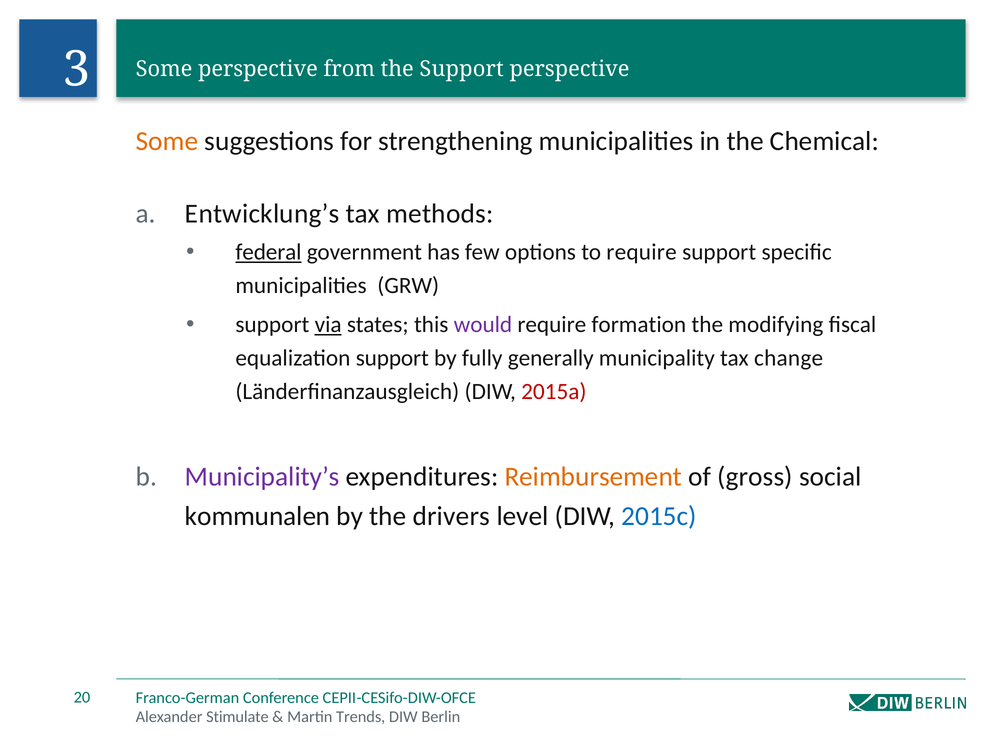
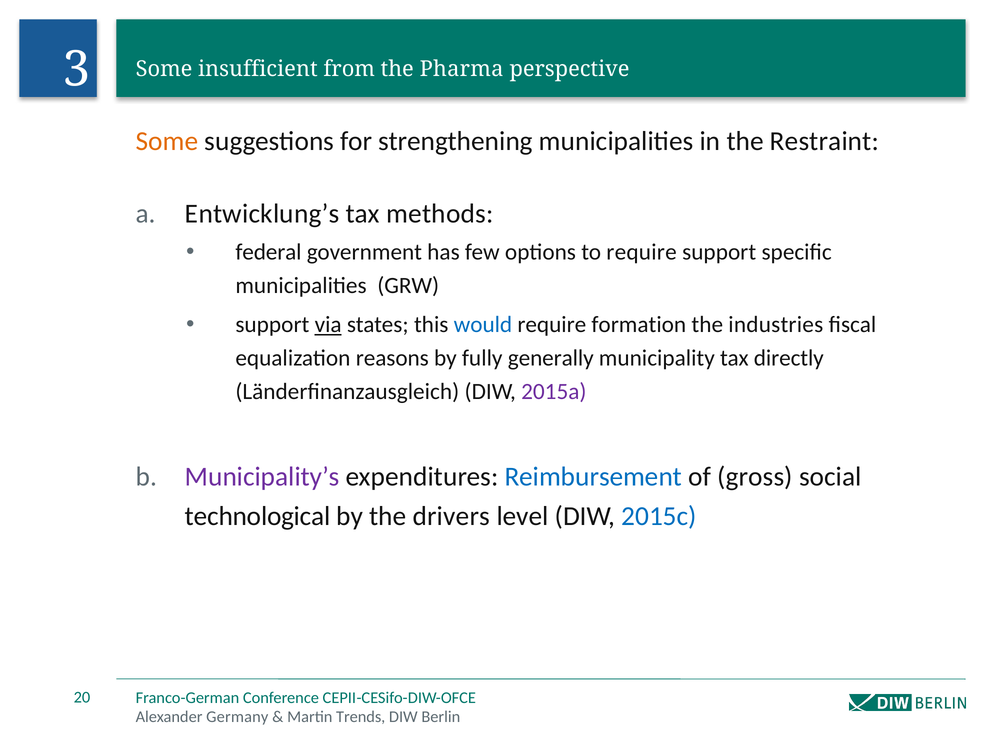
Some perspective: perspective -> insufficient (258, 69)
the Support: Support -> Pharma (462, 69)
Chemical: Chemical -> Restraint (824, 141)
federal underline: present -> none (268, 252)
would colour: purple -> blue (483, 325)
modifying: modifying -> industries (776, 325)
equalization support: support -> reasons (392, 358)
change: change -> directly (789, 358)
2015a colour: red -> purple (554, 392)
Reimbursement colour: orange -> blue (593, 476)
kommunalen: kommunalen -> technological (258, 516)
Stimulate: Stimulate -> Germany (237, 717)
